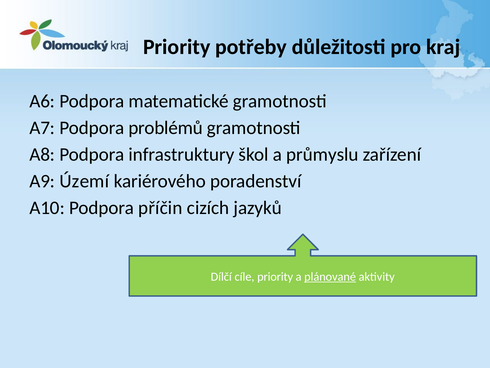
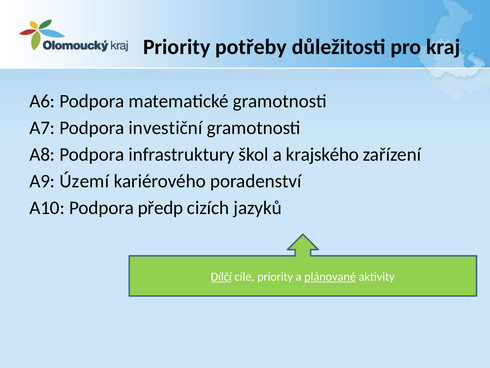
problémů: problémů -> investiční (165, 128)
průmyslu: průmyslu -> krajského (322, 154)
příčin: příčin -> předp (161, 207)
Dílčí underline: none -> present (221, 276)
